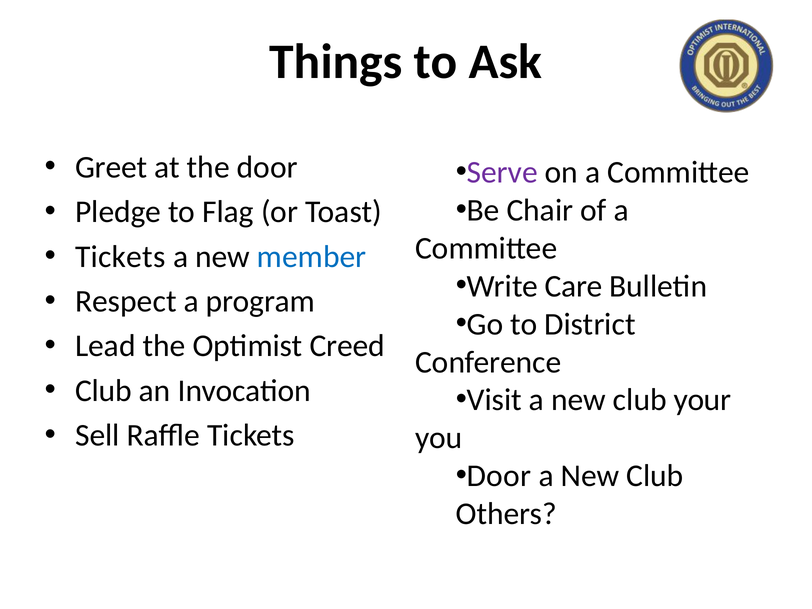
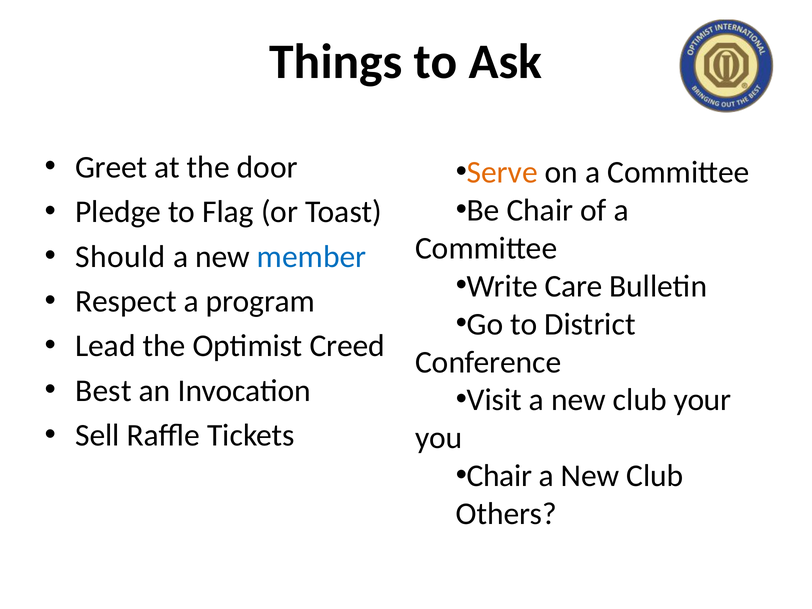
Serve colour: purple -> orange (502, 173)
Tickets: Tickets -> Should (120, 257)
Club: Club -> Best (103, 391)
Door: Door -> Chair (499, 476)
